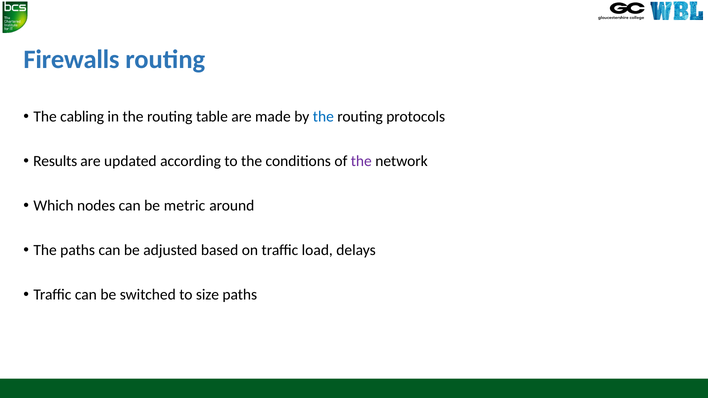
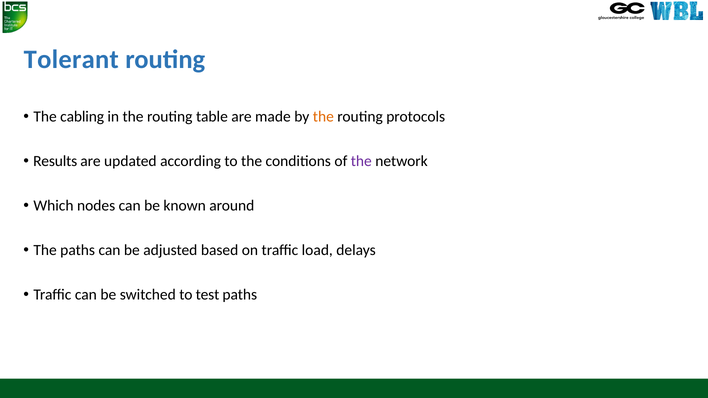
Firewalls: Firewalls -> Tolerant (71, 59)
the colour: blue -> orange (323, 117)
metric: metric -> known (185, 206)
size: size -> test (208, 295)
